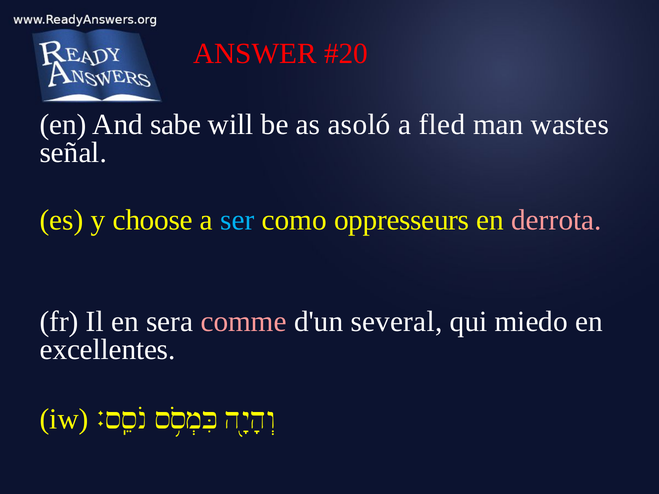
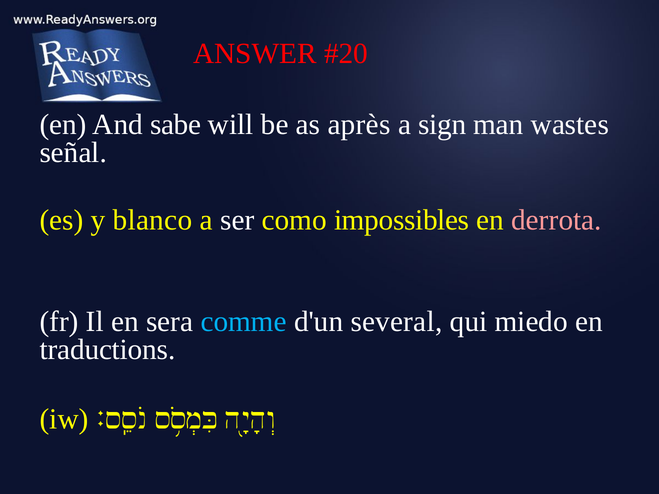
asoló: asoló -> après (359, 124)
fled: fled -> sign (442, 124)
choose: choose -> blanco (153, 220)
ser colour: light blue -> white (237, 220)
oppresseurs: oppresseurs -> impossibles (402, 220)
comme colour: pink -> light blue (244, 322)
excellentes: excellentes -> traductions (108, 350)
